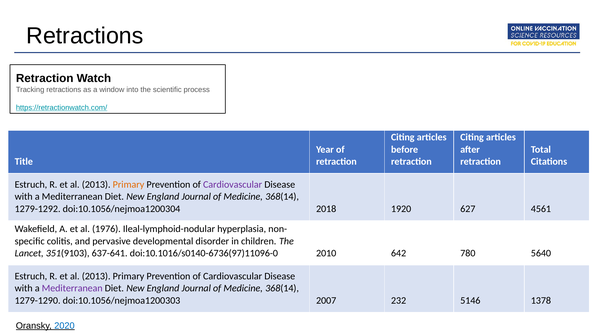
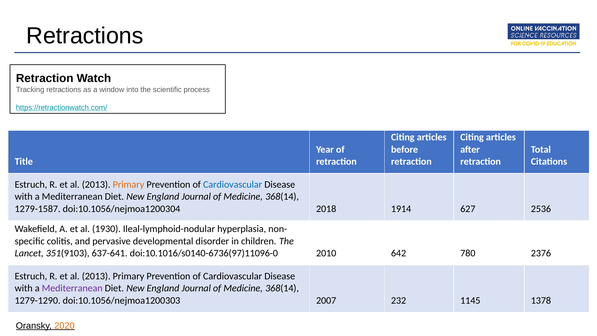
Cardiovascular colour: purple -> blue (233, 184)
1279-1292: 1279-1292 -> 1279-1587 (38, 209)
1920: 1920 -> 1914 (401, 209)
4561: 4561 -> 2536 (541, 209)
1976: 1976 -> 1930 (106, 229)
5640: 5640 -> 2376 (541, 253)
5146: 5146 -> 1145 (470, 300)
2020 colour: blue -> orange (64, 326)
